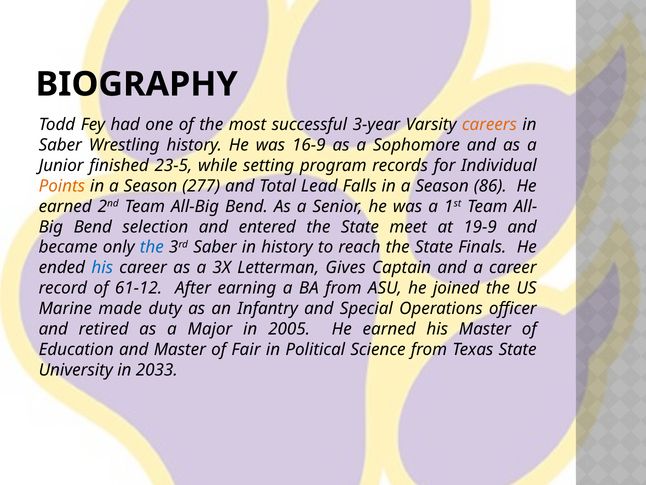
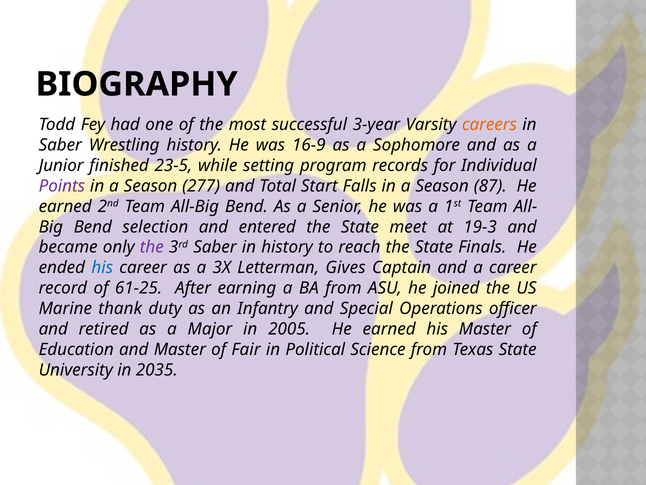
Points colour: orange -> purple (62, 186)
Lead: Lead -> Start (319, 186)
86: 86 -> 87 (490, 186)
19-9: 19-9 -> 19-3 (480, 227)
the colour: blue -> purple (152, 247)
61-12: 61-12 -> 61-25 (139, 288)
made: made -> thank (120, 308)
2033: 2033 -> 2035 (157, 370)
